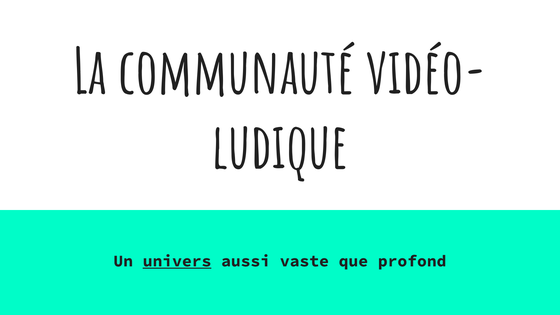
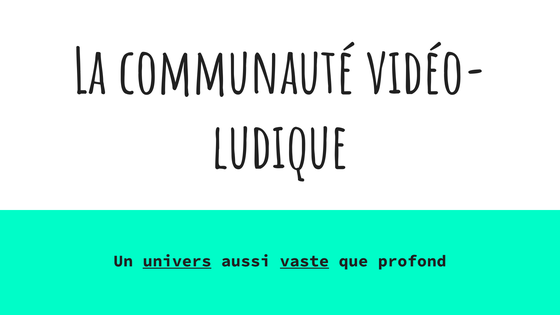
vaste underline: none -> present (304, 261)
